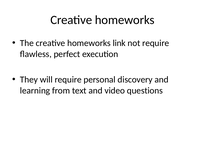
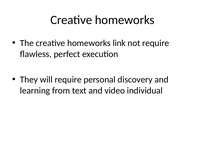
questions: questions -> individual (145, 90)
